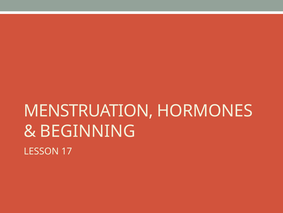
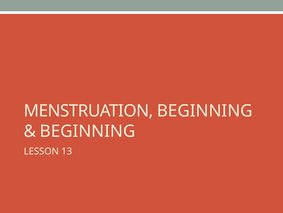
MENSTRUATION HORMONES: HORMONES -> BEGINNING (205, 111)
17: 17 -> 13 (67, 151)
